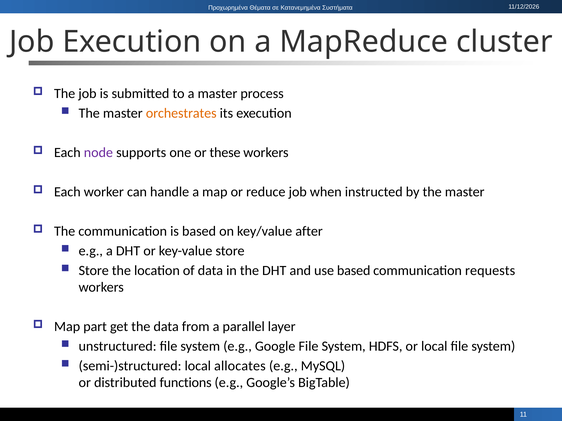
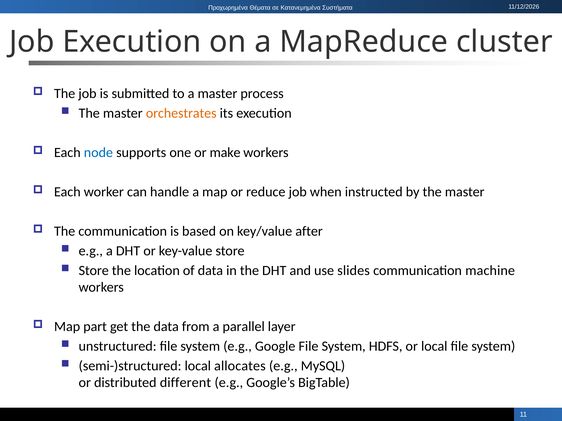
node colour: purple -> blue (98, 153)
these: these -> make (225, 153)
use based: based -> slides (354, 271)
requests: requests -> machine (490, 271)
functions: functions -> different (185, 383)
